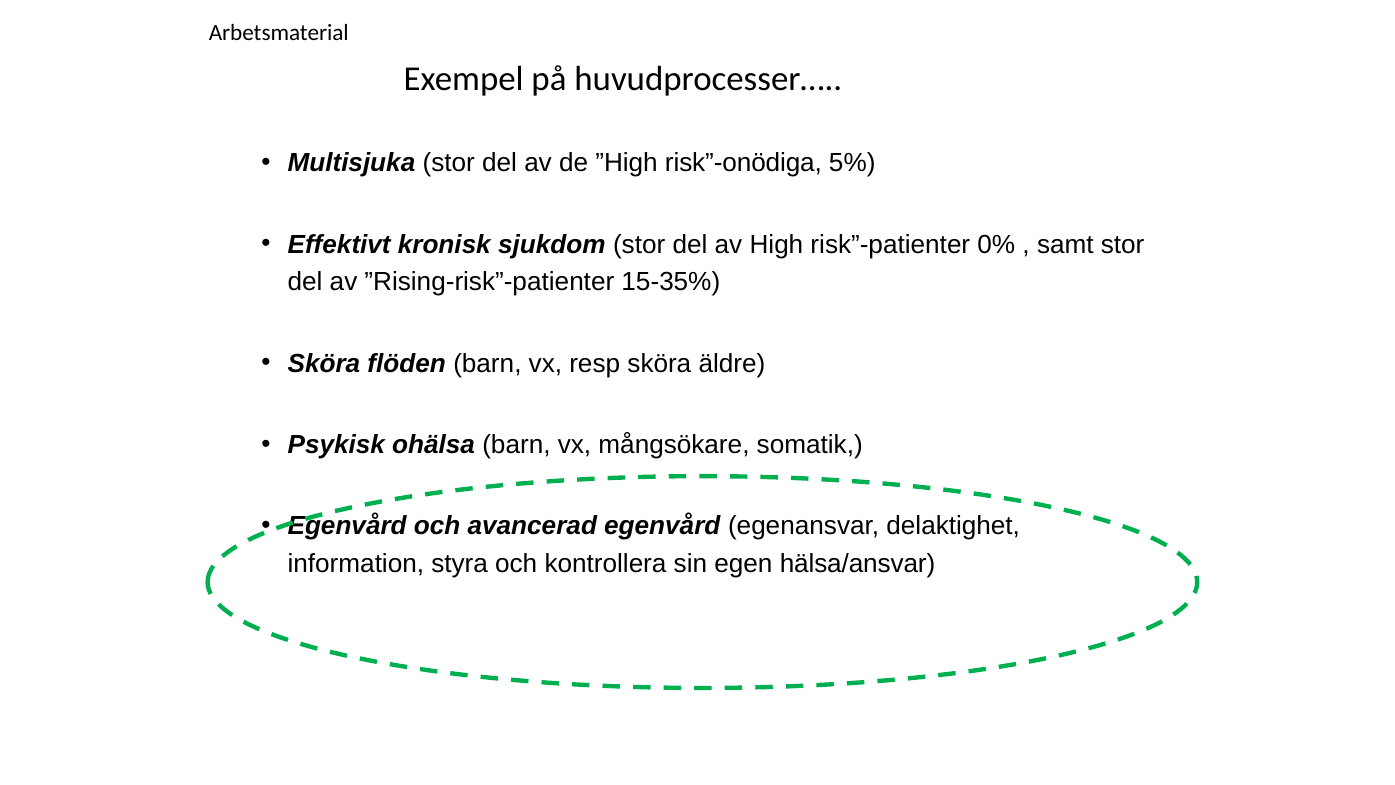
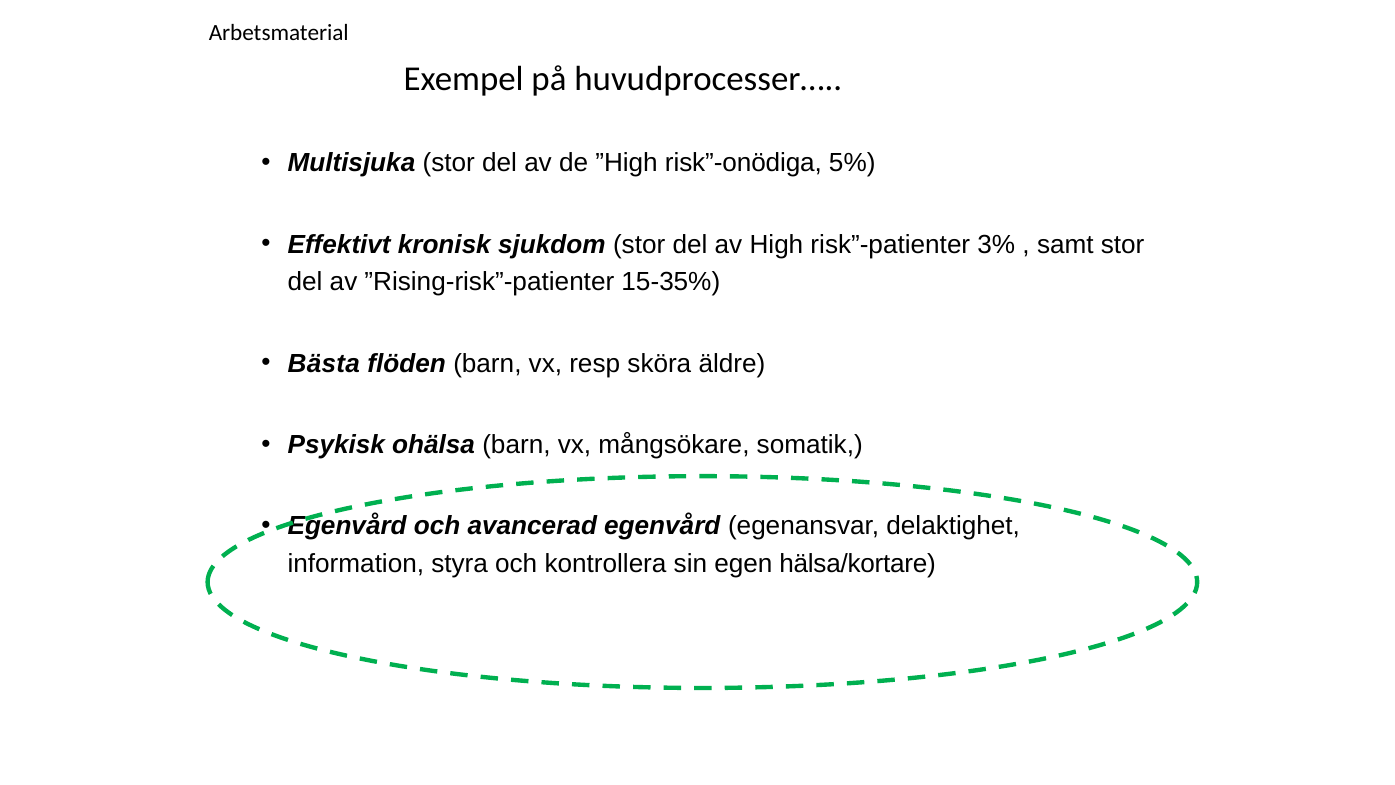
0%: 0% -> 3% (996, 244)
Sköra: Sköra -> Bästa (324, 363)
hälsa/ansvar: hälsa/ansvar -> hälsa/kortare (858, 564)
